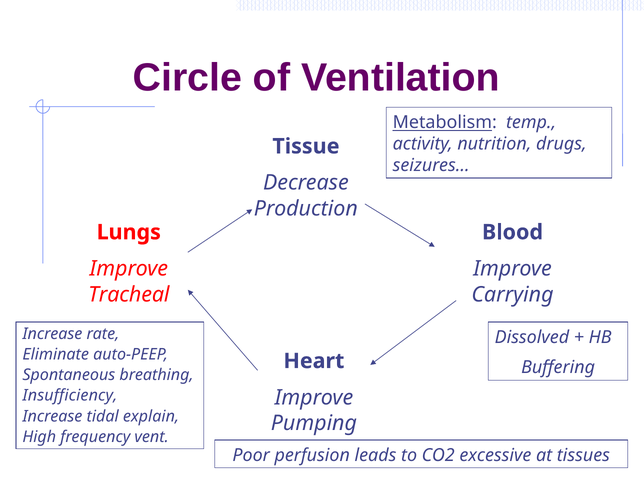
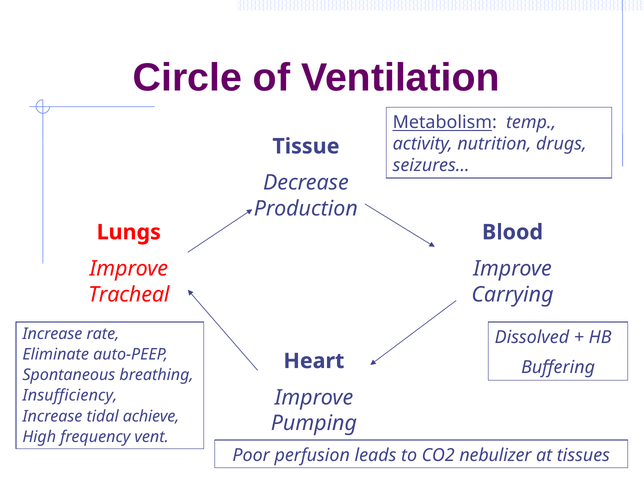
explain: explain -> achieve (151, 416)
excessive: excessive -> nebulizer (495, 455)
